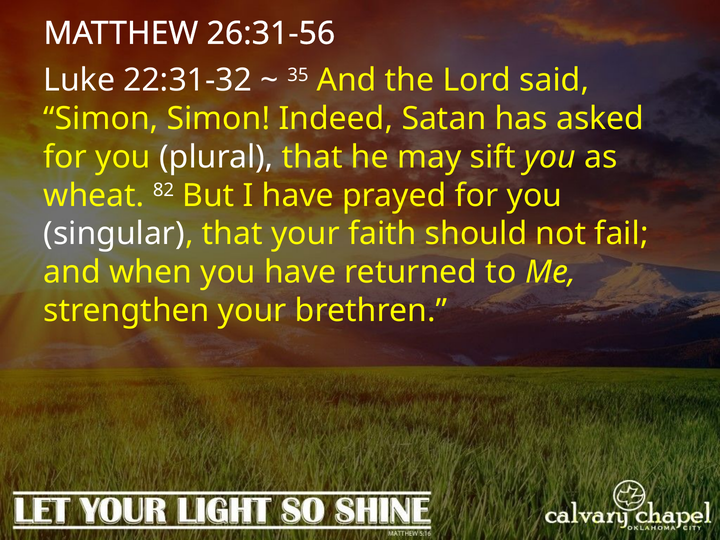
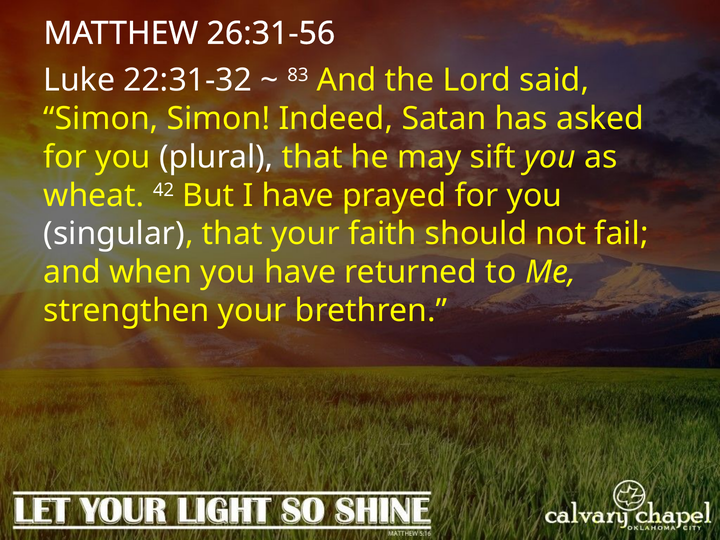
35: 35 -> 83 (298, 75)
82: 82 -> 42 (164, 190)
